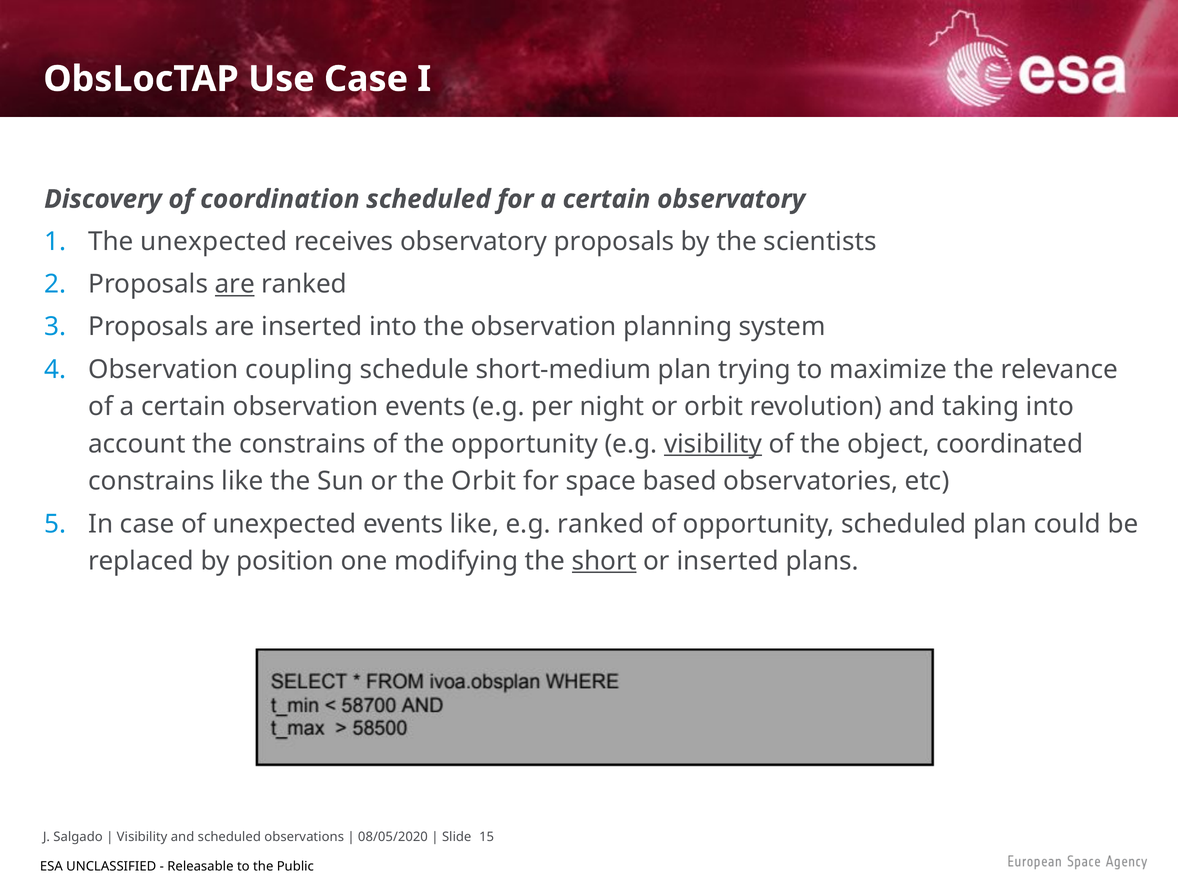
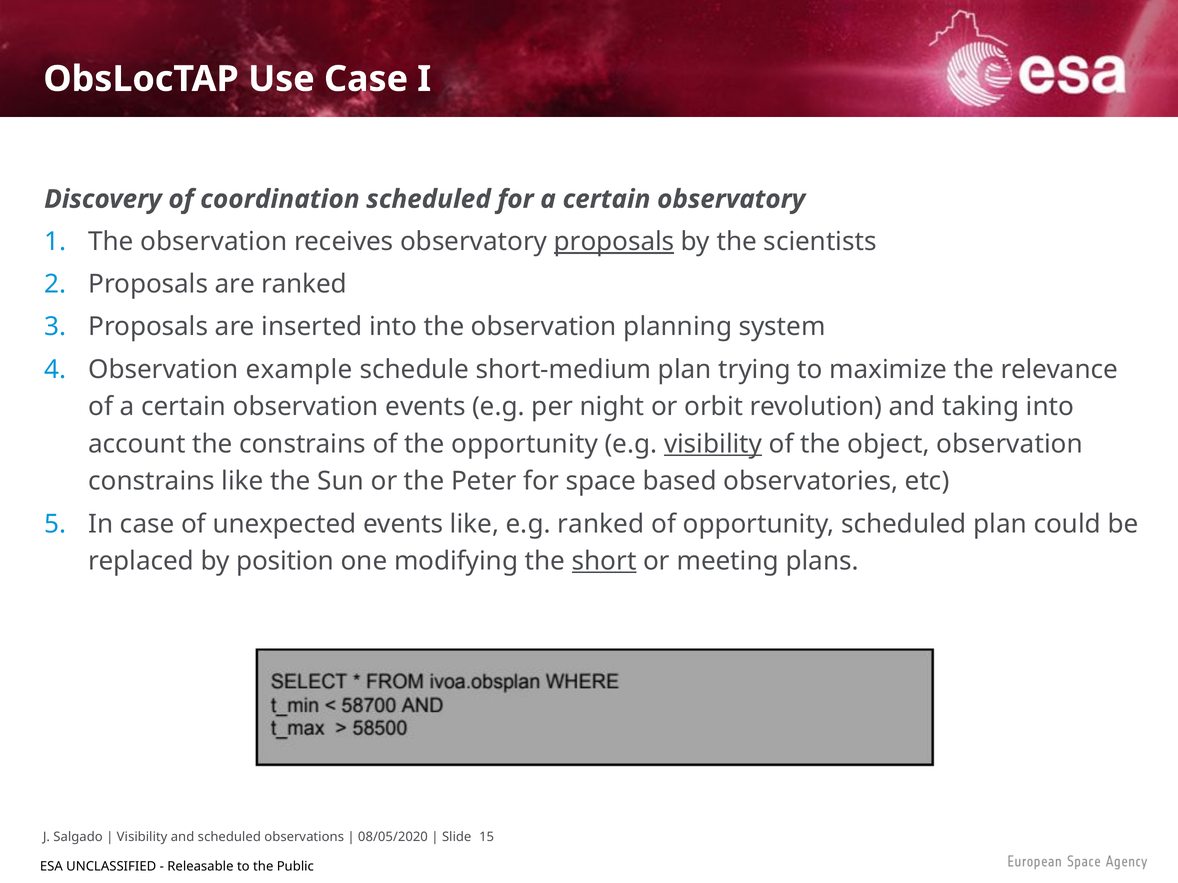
unexpected: unexpected -> observation (214, 242)
proposals underline: none -> present (614, 242)
are underline: present -> none (235, 284)
coupling: coupling -> example (299, 370)
object coordinated: coordinated -> observation (1010, 444)
the Orbit: Orbit -> Peter (484, 482)
or inserted: inserted -> meeting (728, 562)
